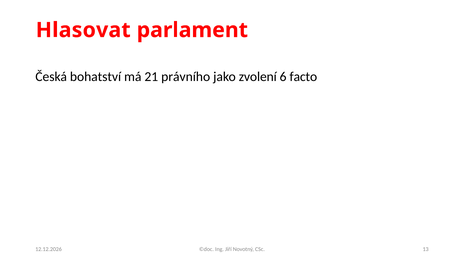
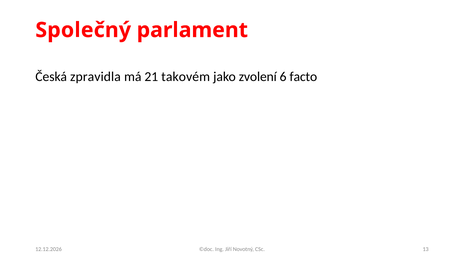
Hlasovat: Hlasovat -> Společný (83, 30)
bohatství: bohatství -> zpravidla (95, 77)
právního: právního -> takovém (186, 77)
